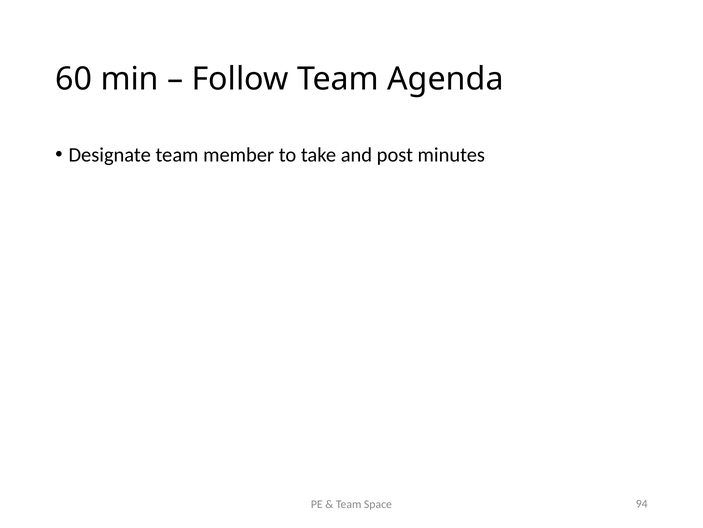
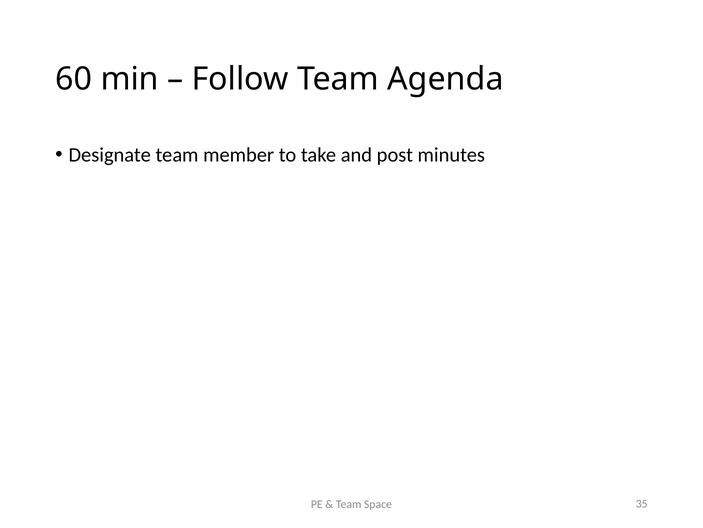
94: 94 -> 35 (642, 503)
